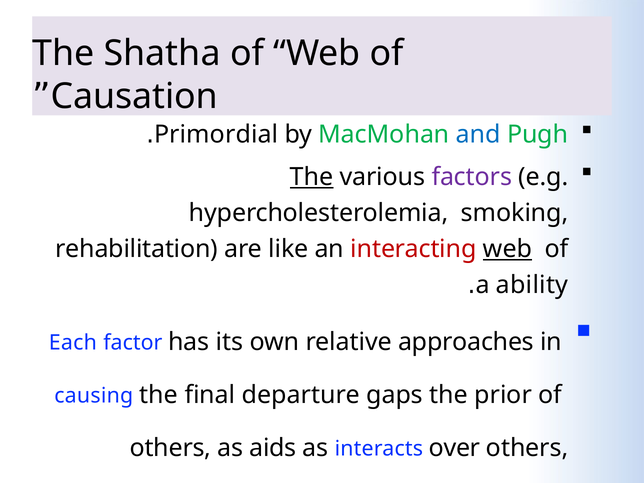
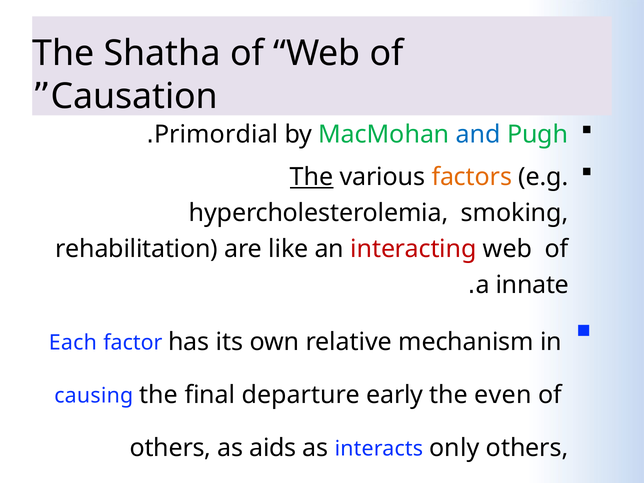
factors colour: purple -> orange (472, 177)
web underline: present -> none (507, 249)
ability: ability -> innate (532, 285)
approaches: approaches -> mechanism (466, 342)
gaps: gaps -> early (395, 395)
prior: prior -> even (503, 395)
over: over -> only (454, 448)
